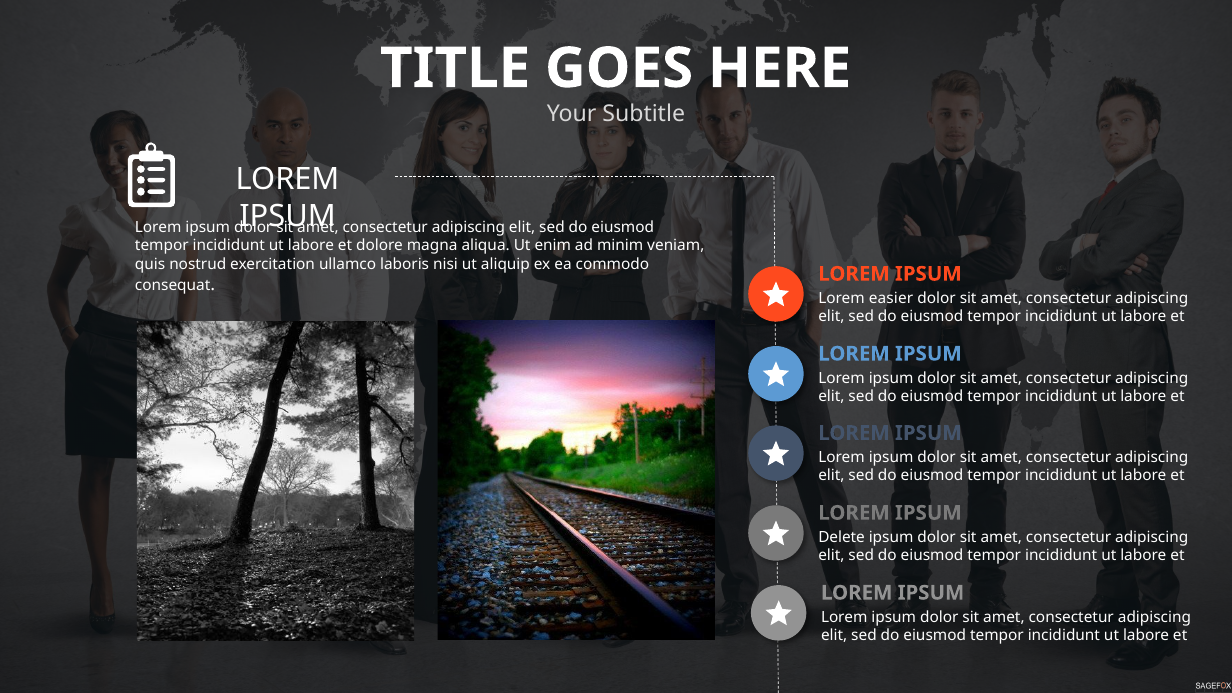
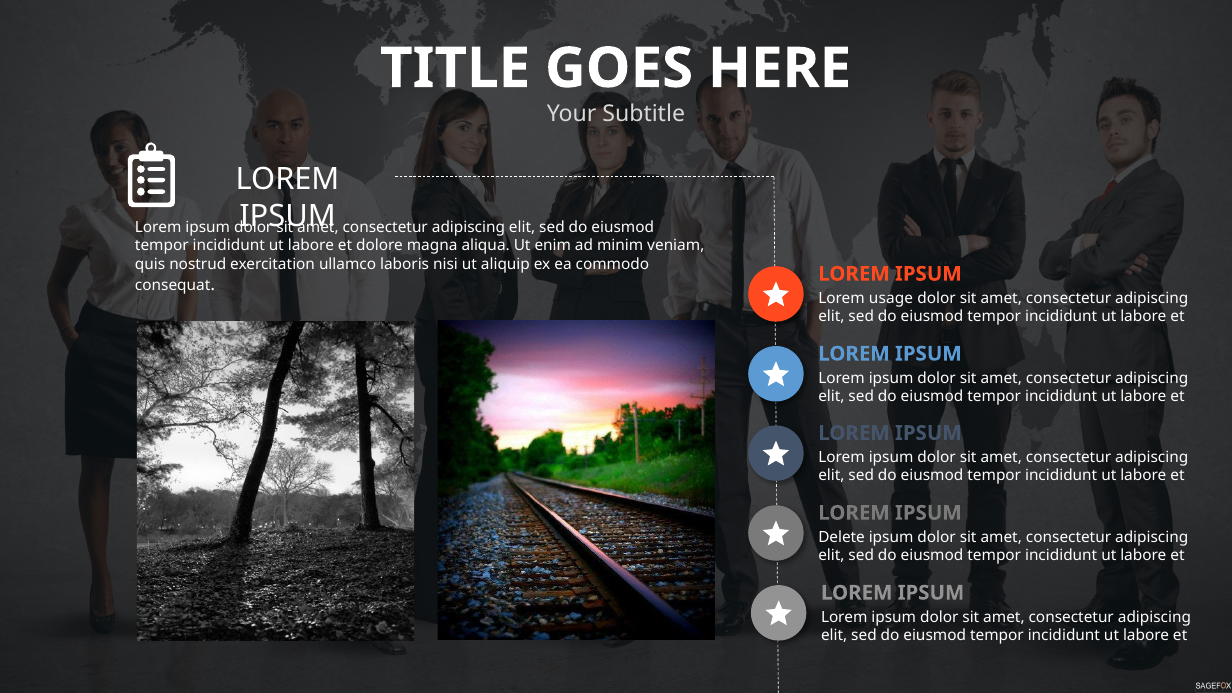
easier: easier -> usage (891, 298)
